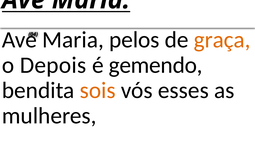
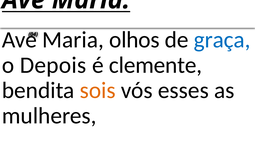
pelos: pelos -> olhos (134, 40)
graça colour: orange -> blue (222, 40)
gemendo: gemendo -> clemente (156, 65)
